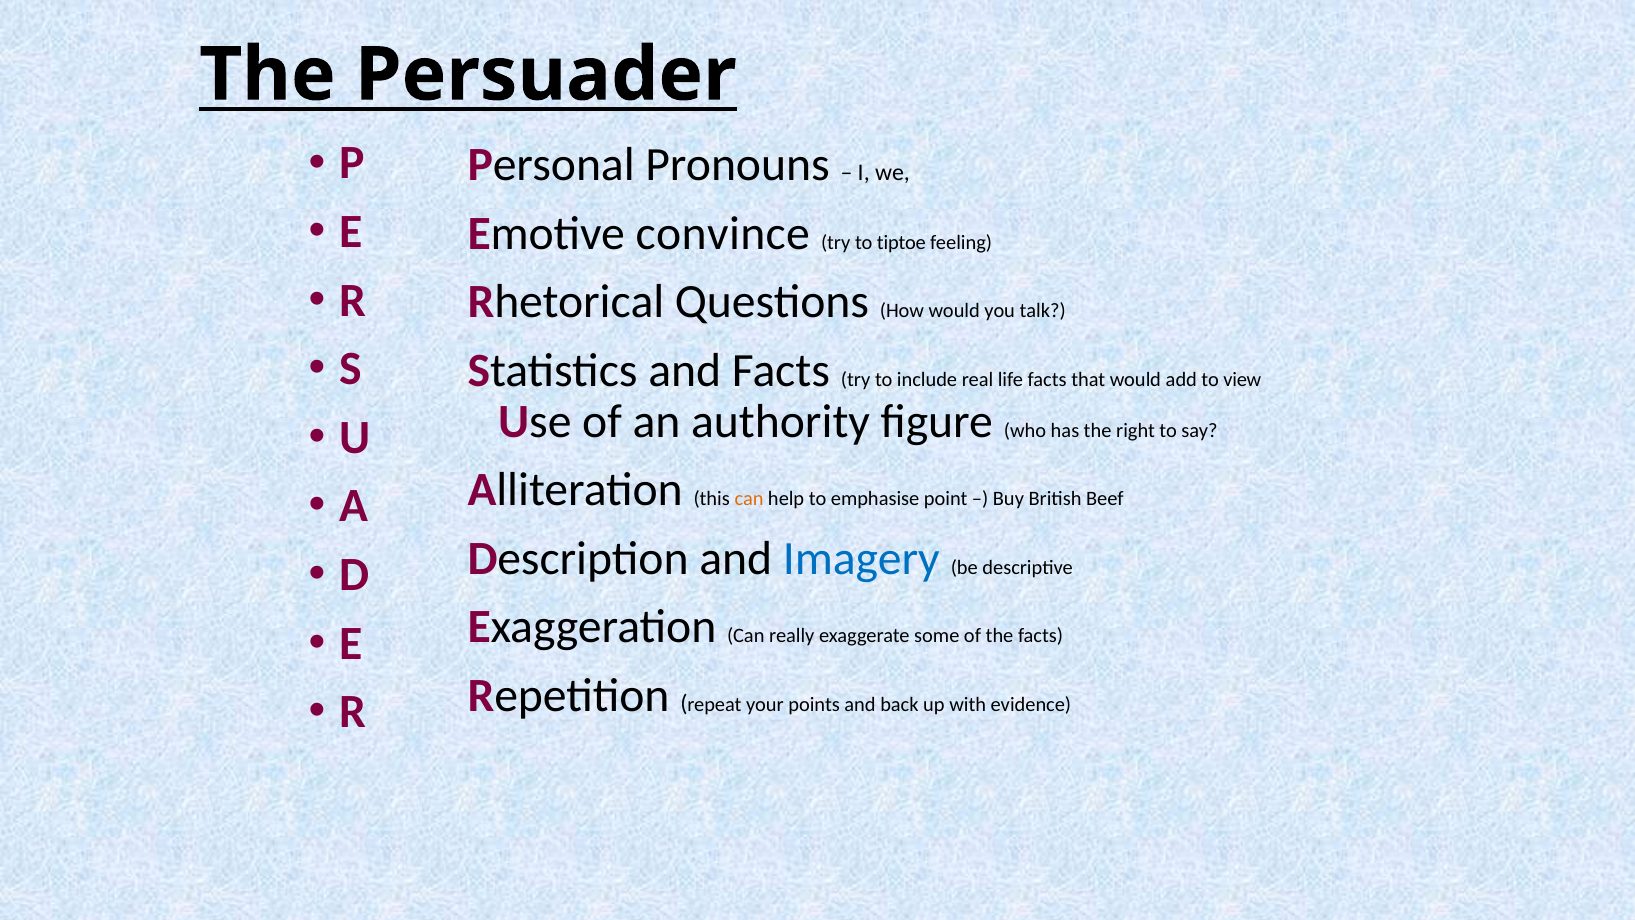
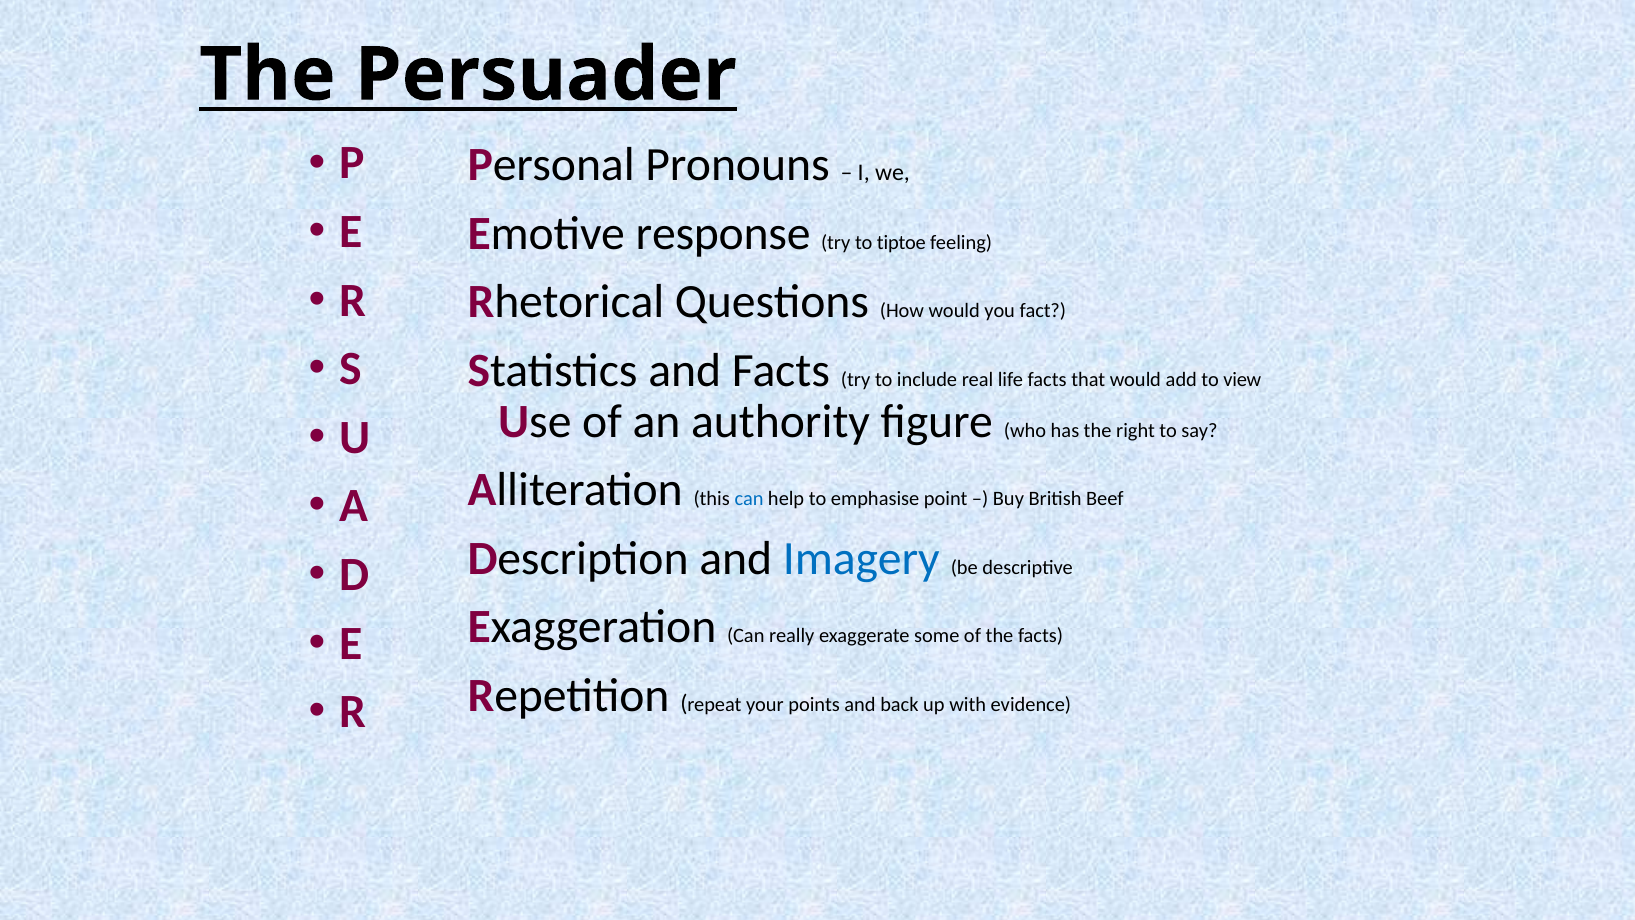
convince: convince -> response (723, 233)
talk: talk -> fact (1043, 311)
can colour: orange -> blue (749, 499)
